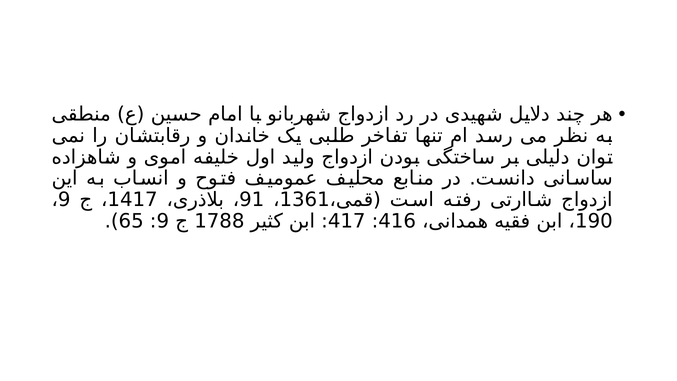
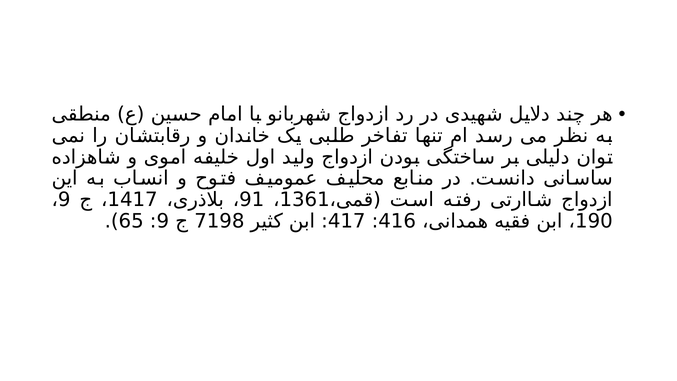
1788: 1788 -> 7198 (219, 221)
